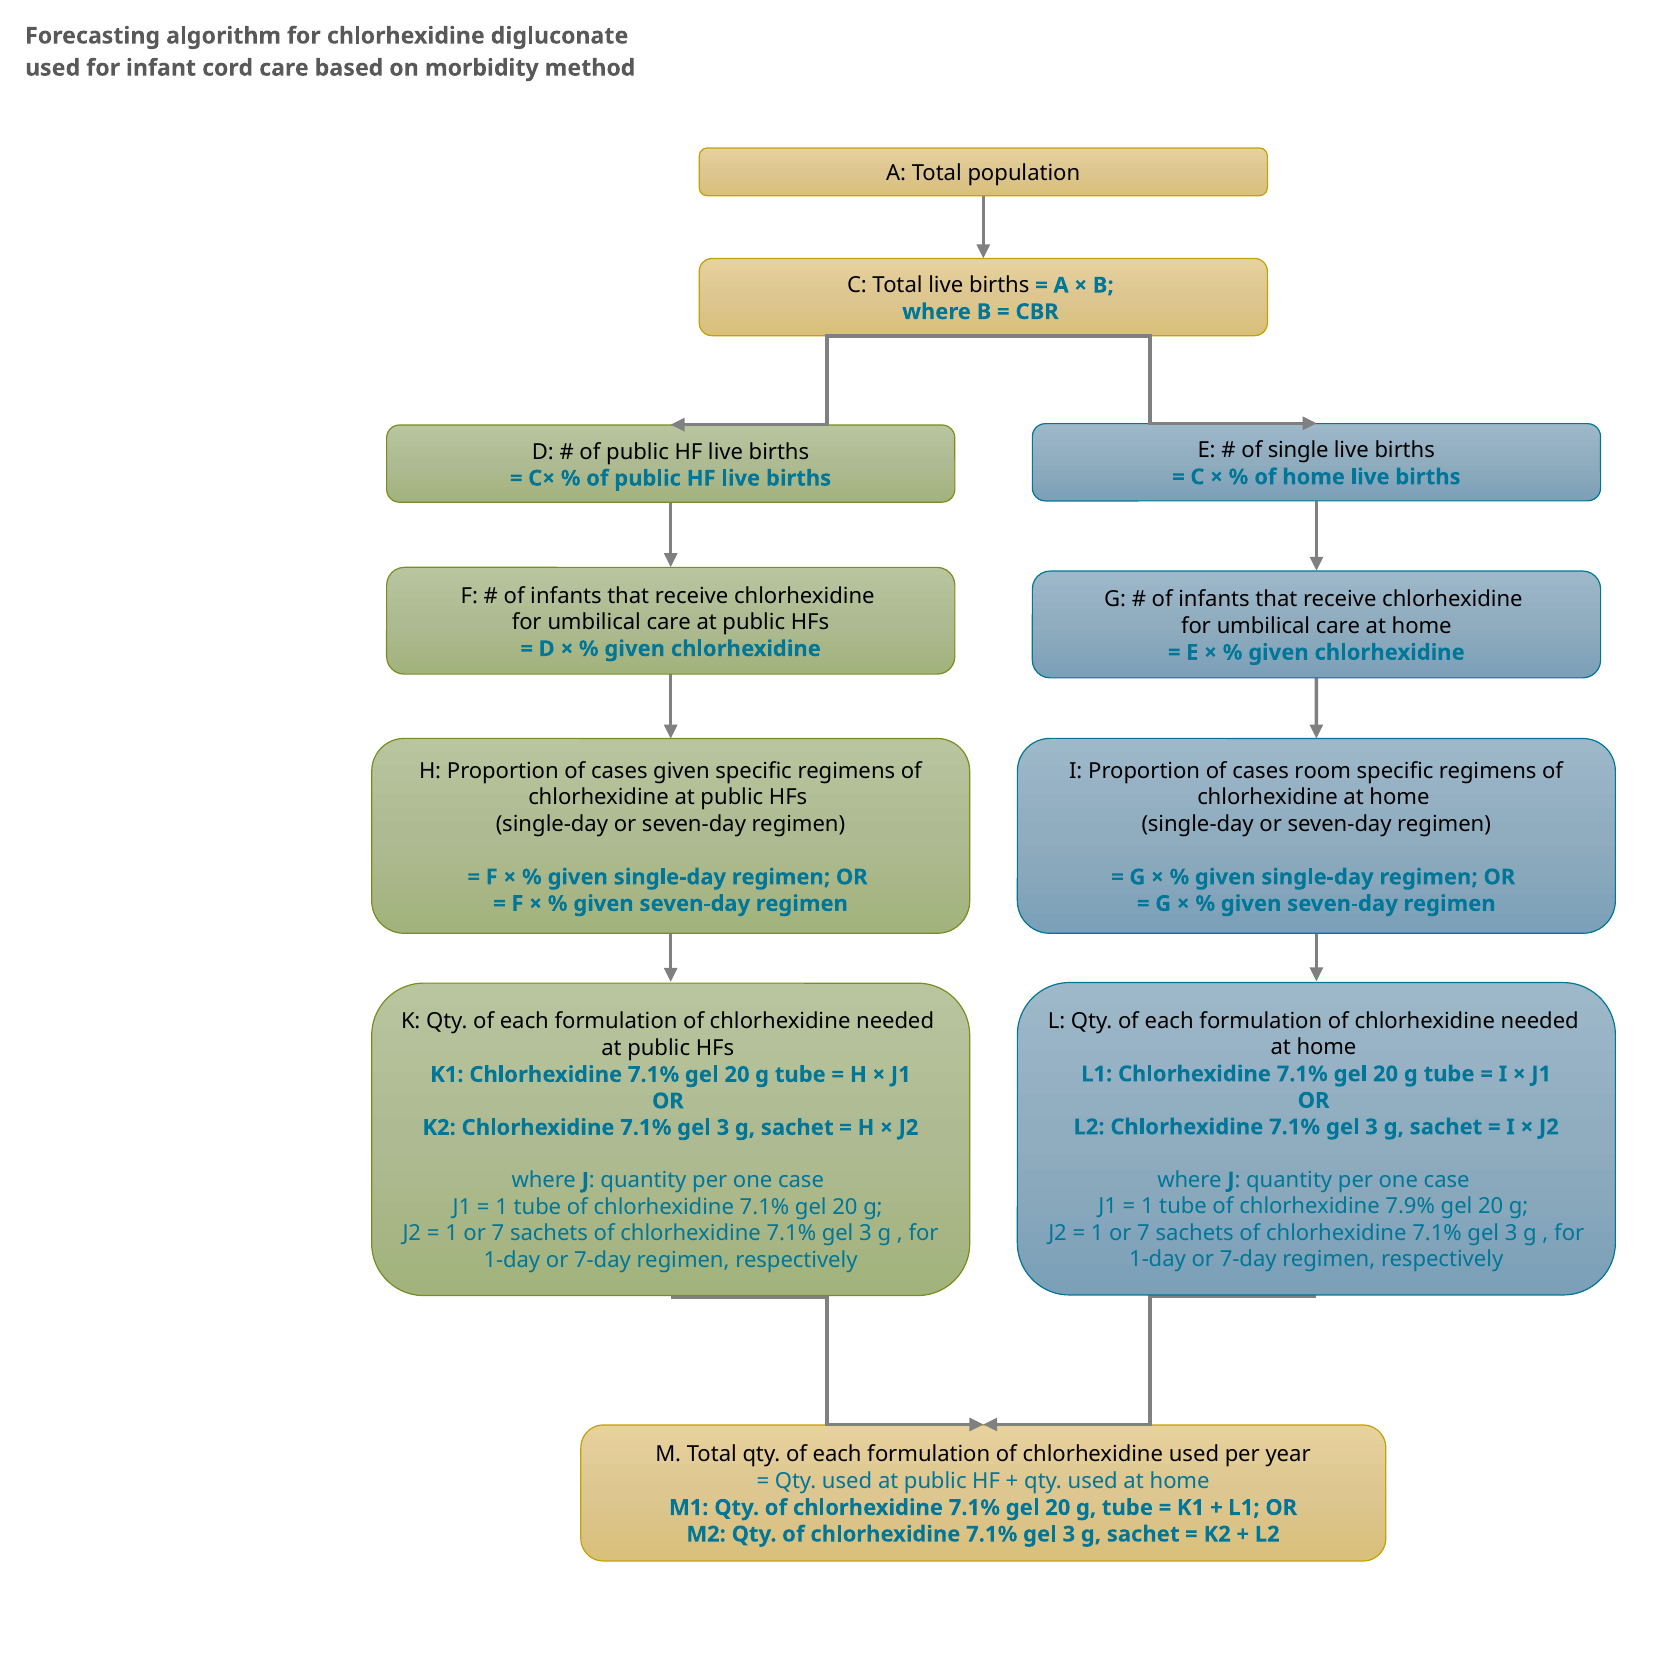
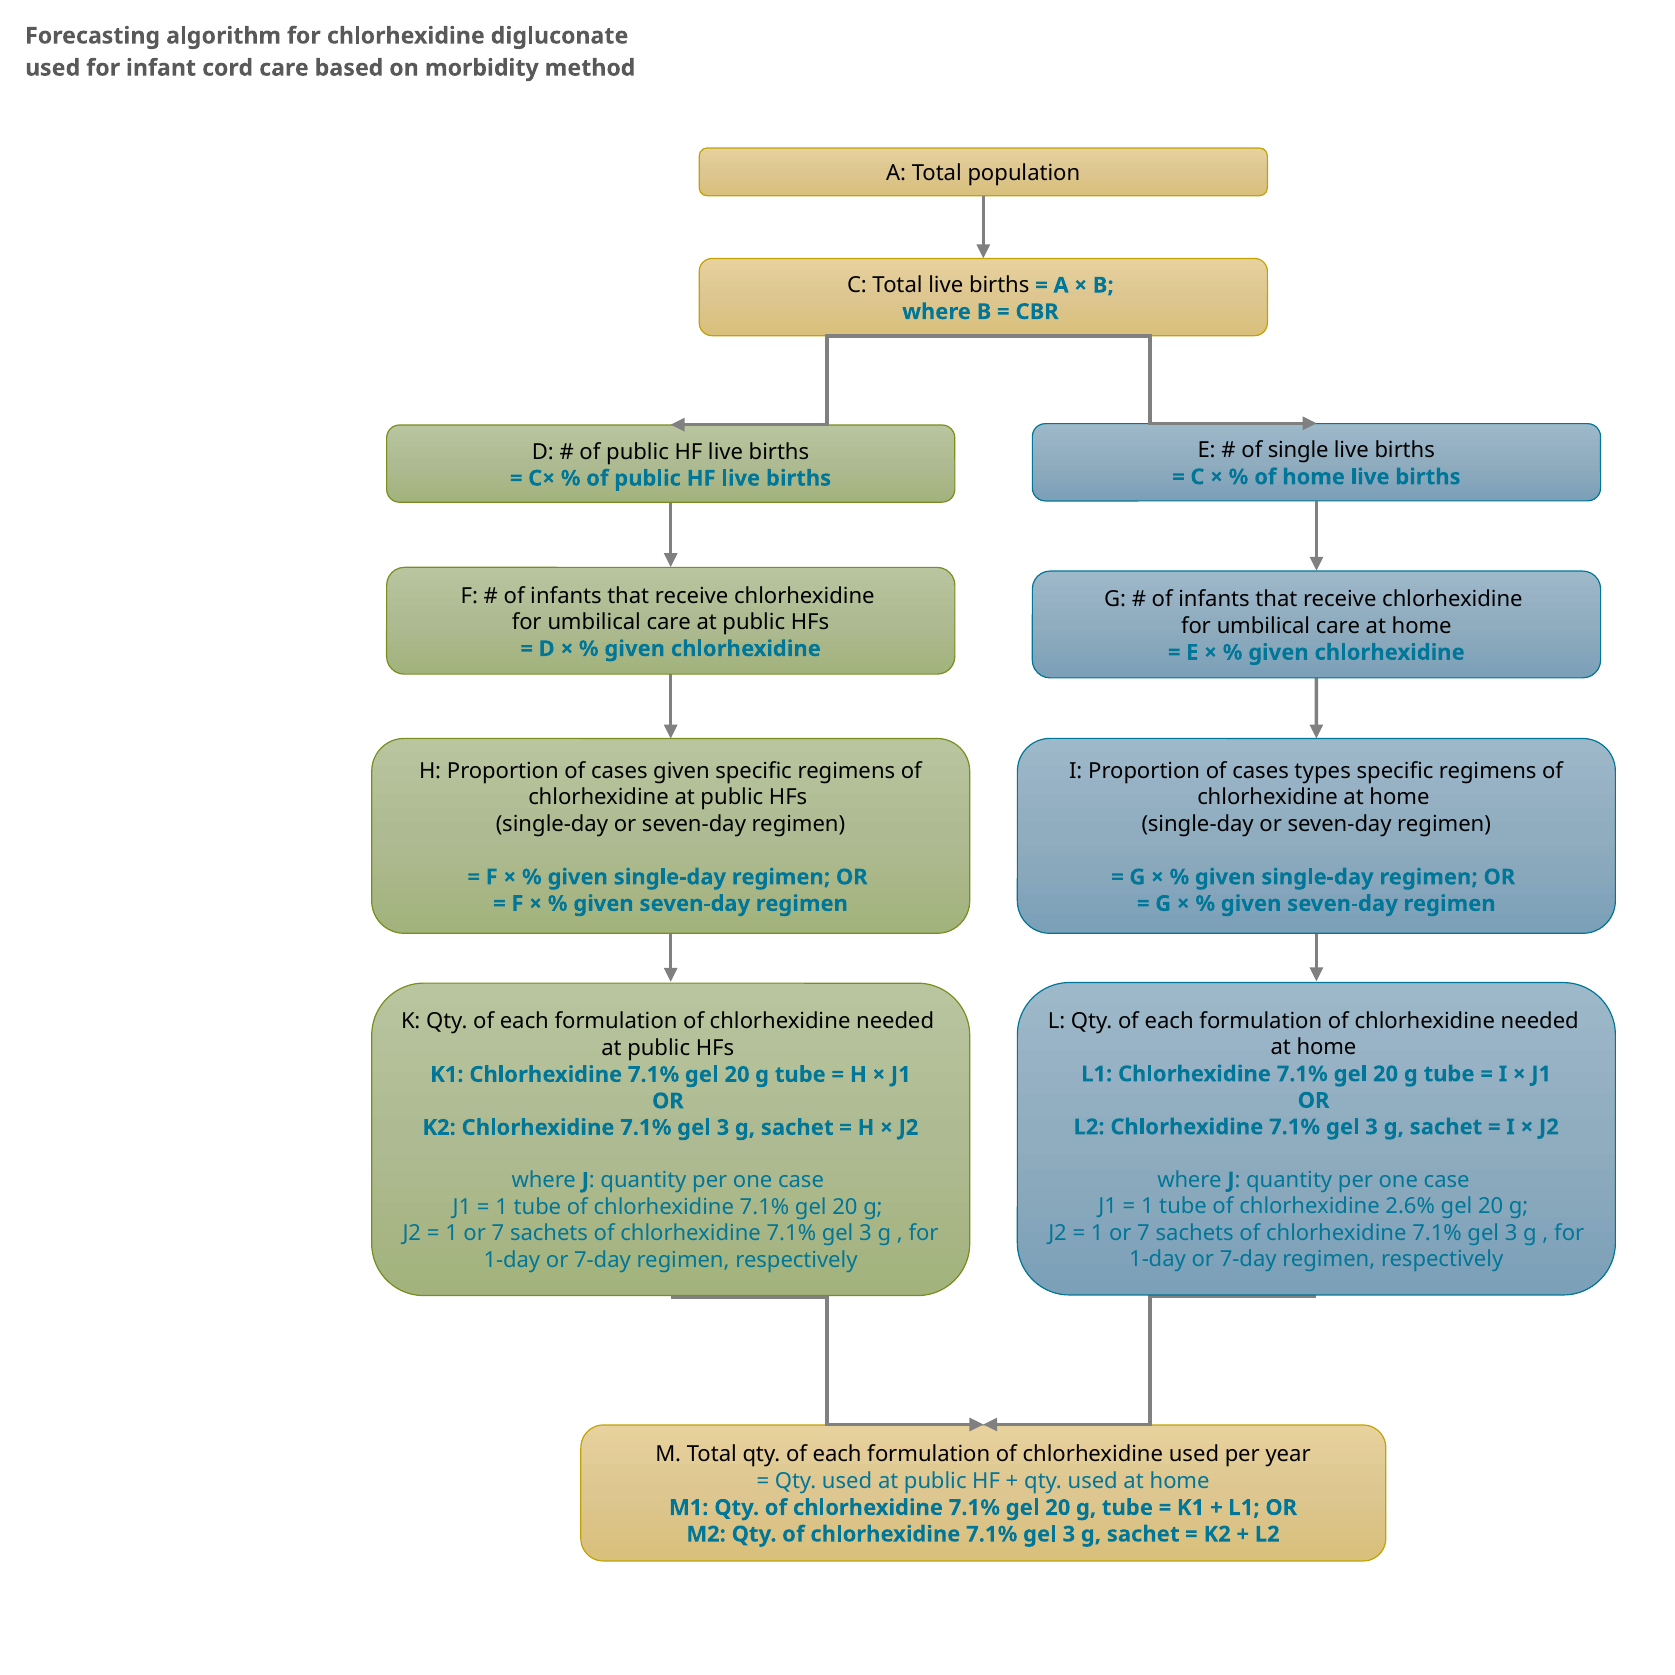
room: room -> types (1323, 771)
7.9%: 7.9% -> 2.6% (1410, 1207)
